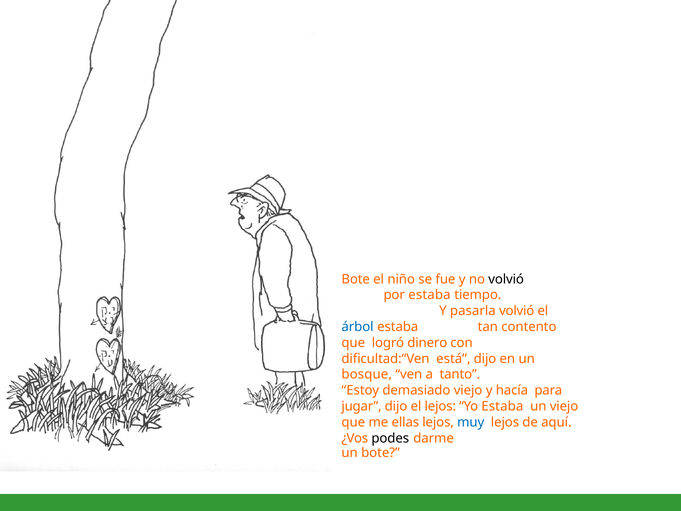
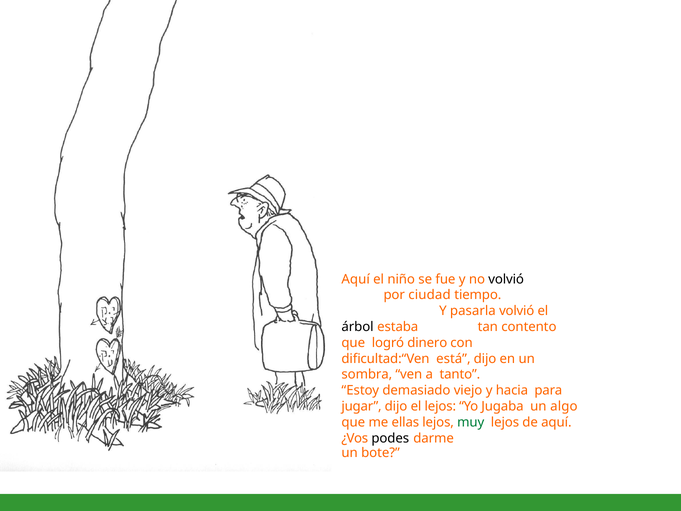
Bote: Bote -> Aquí (356, 279)
por estaba: estaba -> ciudad (429, 295)
árbol colour: blue -> black (358, 327)
bosque: bosque -> sombra (367, 374)
hacía: hacía -> hacia (512, 390)
Yo Estaba: Estaba -> Jugaba (502, 406)
un viejo: viejo -> algo (564, 406)
muy colour: blue -> green (471, 422)
